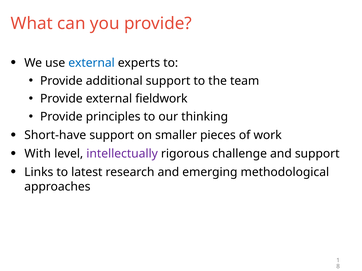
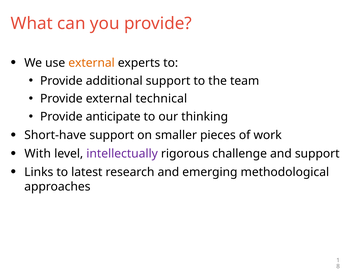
external colour: blue -> orange (92, 63)
fieldwork: fieldwork -> technical (161, 99)
principles: principles -> anticipate (113, 117)
